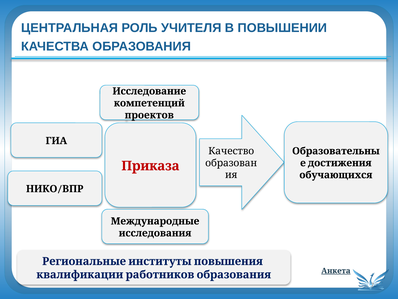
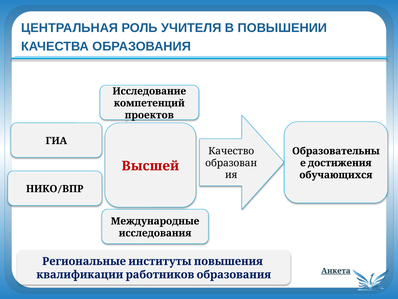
Приказа: Приказа -> Высшей (150, 166)
